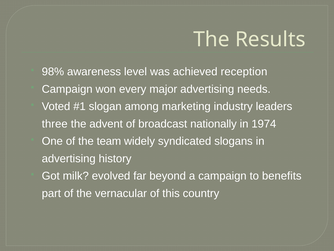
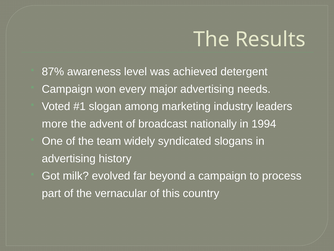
98%: 98% -> 87% (53, 72)
reception: reception -> detergent (244, 72)
three: three -> more (55, 124)
1974: 1974 -> 1994 (264, 124)
benefits: benefits -> process (282, 176)
